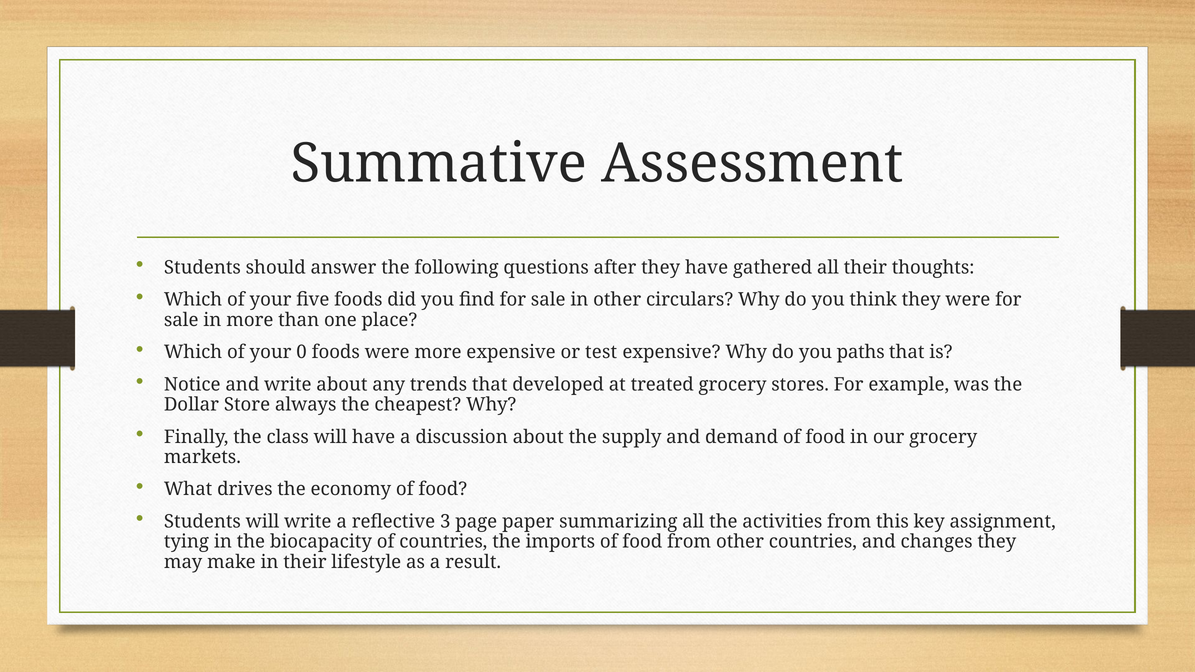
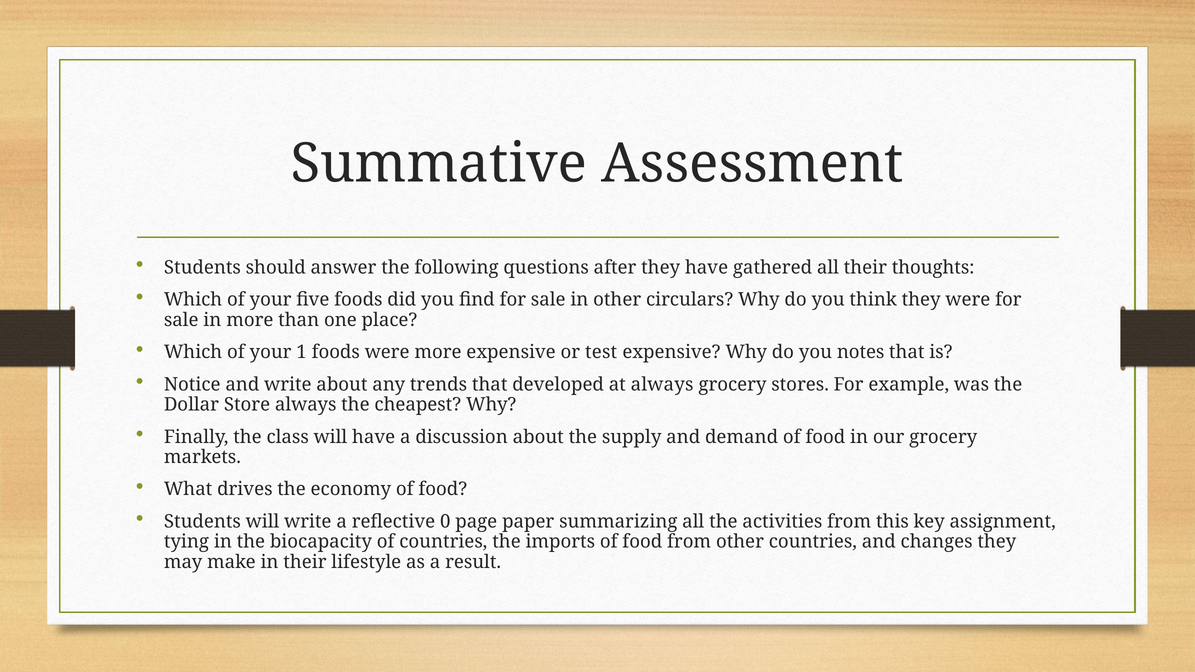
0: 0 -> 1 (301, 352)
paths: paths -> notes (861, 352)
at treated: treated -> always (662, 385)
3: 3 -> 0 (445, 522)
